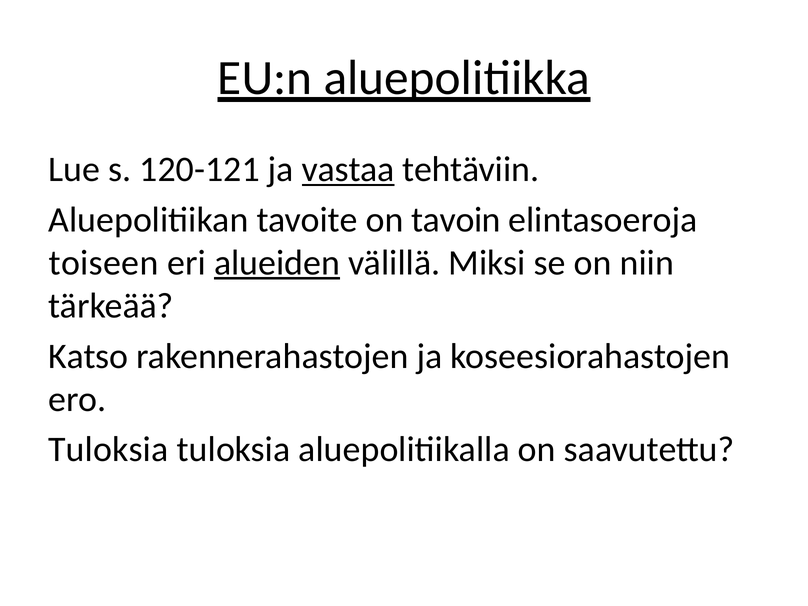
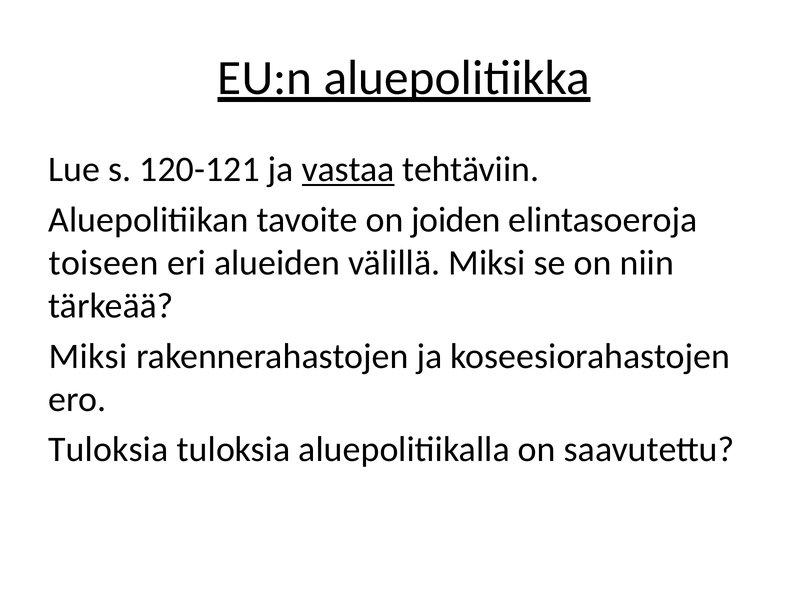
tavoin: tavoin -> joiden (456, 220)
alueiden underline: present -> none (277, 263)
Katso: Katso -> Miksi (88, 356)
